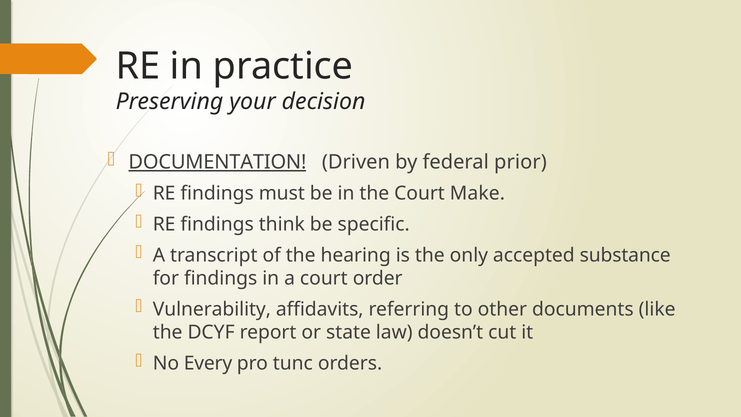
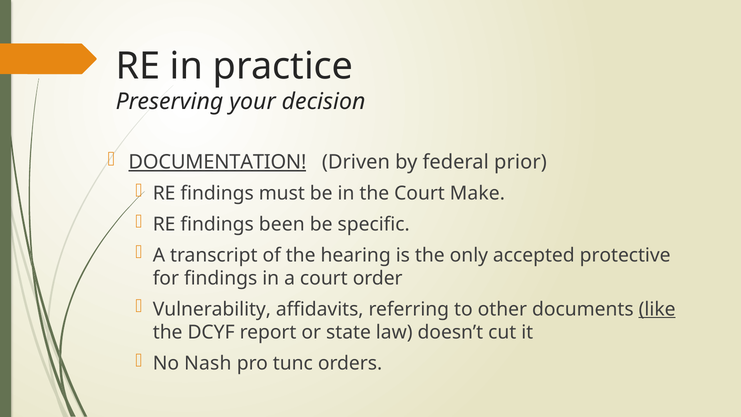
think: think -> been (282, 224)
substance: substance -> protective (625, 255)
like underline: none -> present (657, 309)
Every: Every -> Nash (208, 363)
